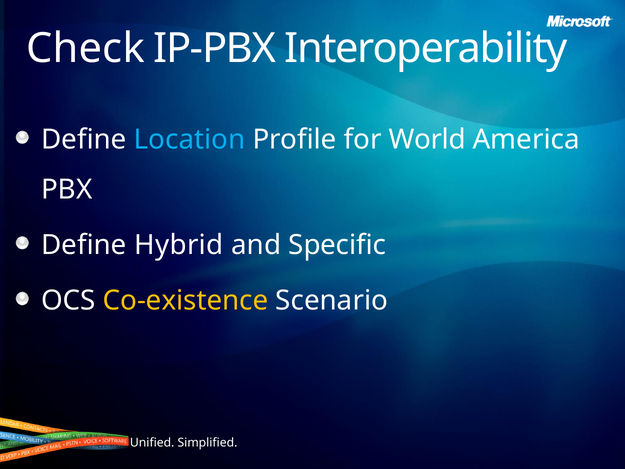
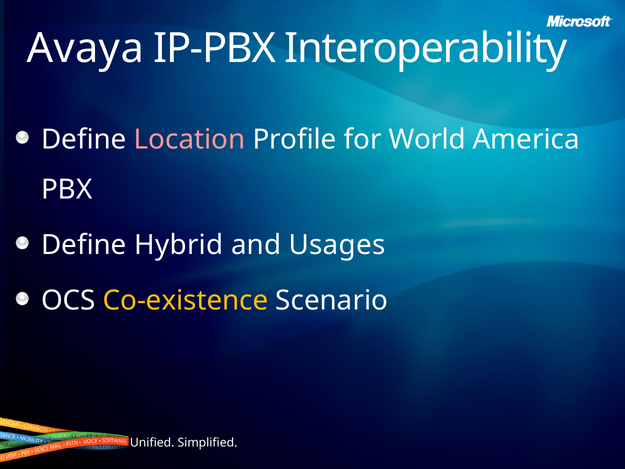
Check: Check -> Avaya (85, 48)
Location colour: light blue -> pink (190, 139)
Specific: Specific -> Usages (337, 245)
